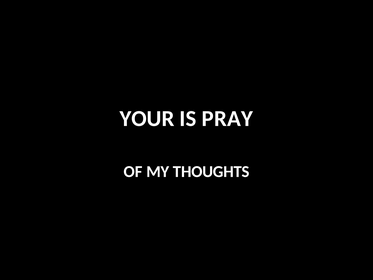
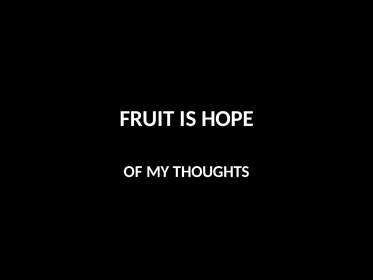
YOUR: YOUR -> FRUIT (147, 118)
PRAY: PRAY -> HOPE (228, 118)
